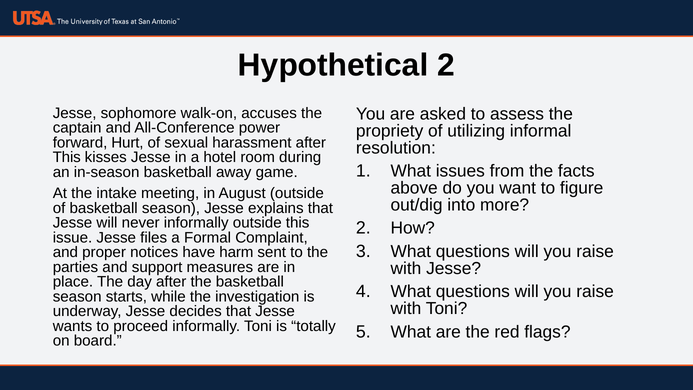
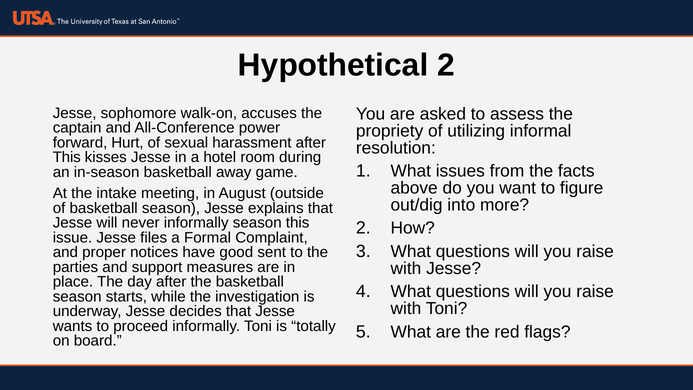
informally outside: outside -> season (257, 223)
harm: harm -> good (236, 252)
